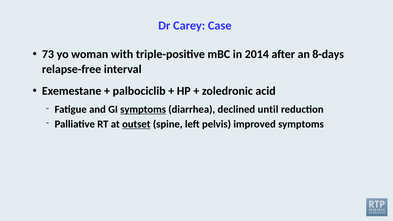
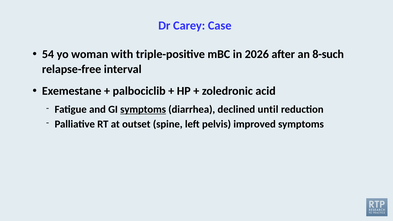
73: 73 -> 54 (48, 54)
2014: 2014 -> 2026 (257, 54)
8-days: 8-days -> 8-such (328, 54)
outset underline: present -> none (136, 124)
